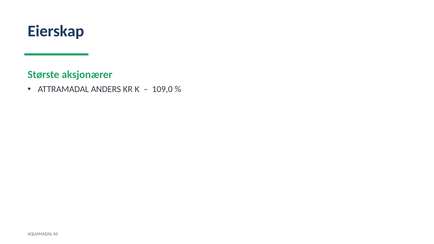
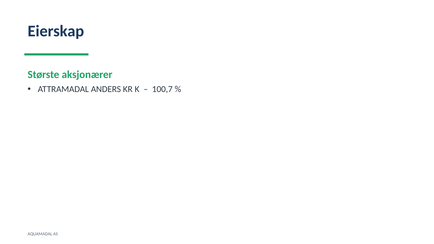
109,0: 109,0 -> 100,7 (162, 89)
